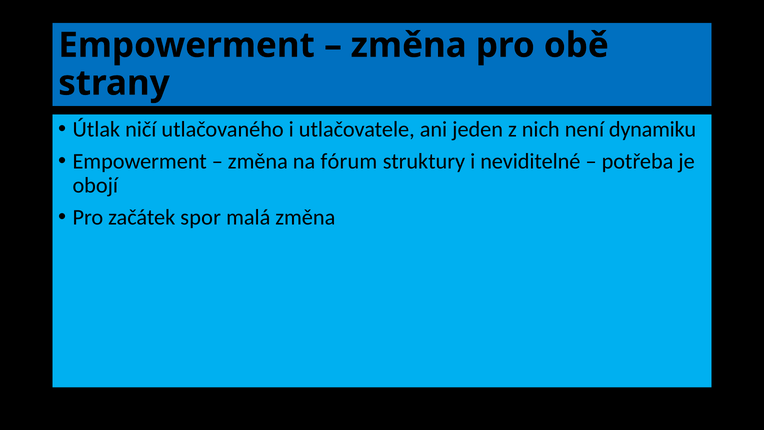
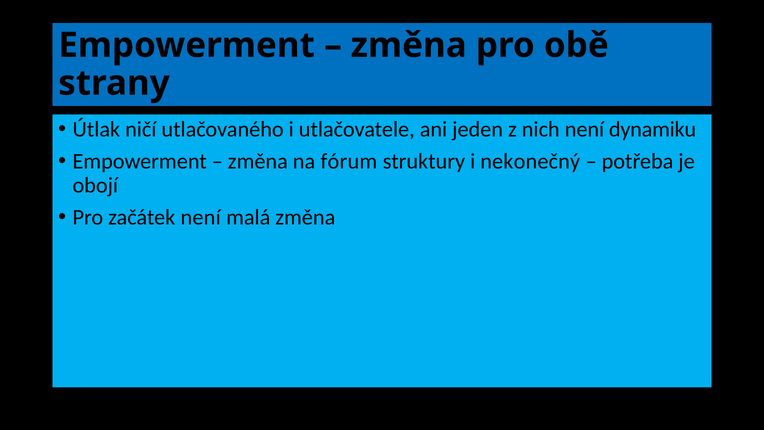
neviditelné: neviditelné -> nekonečný (530, 161)
začátek spor: spor -> není (201, 217)
